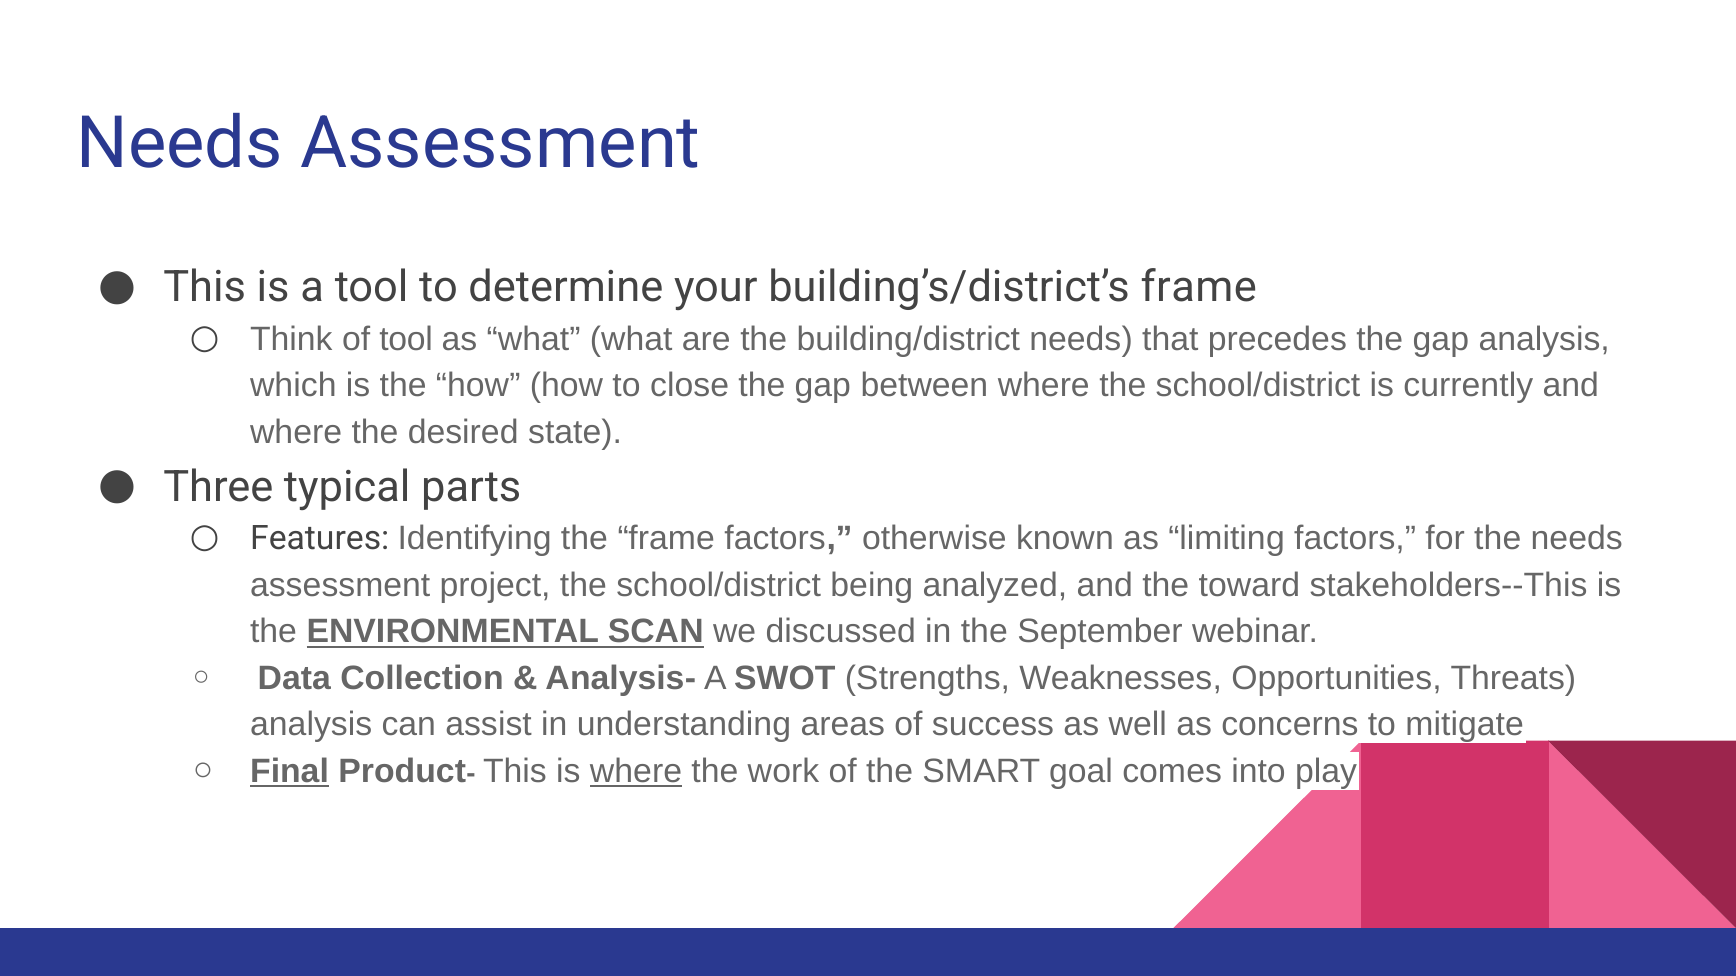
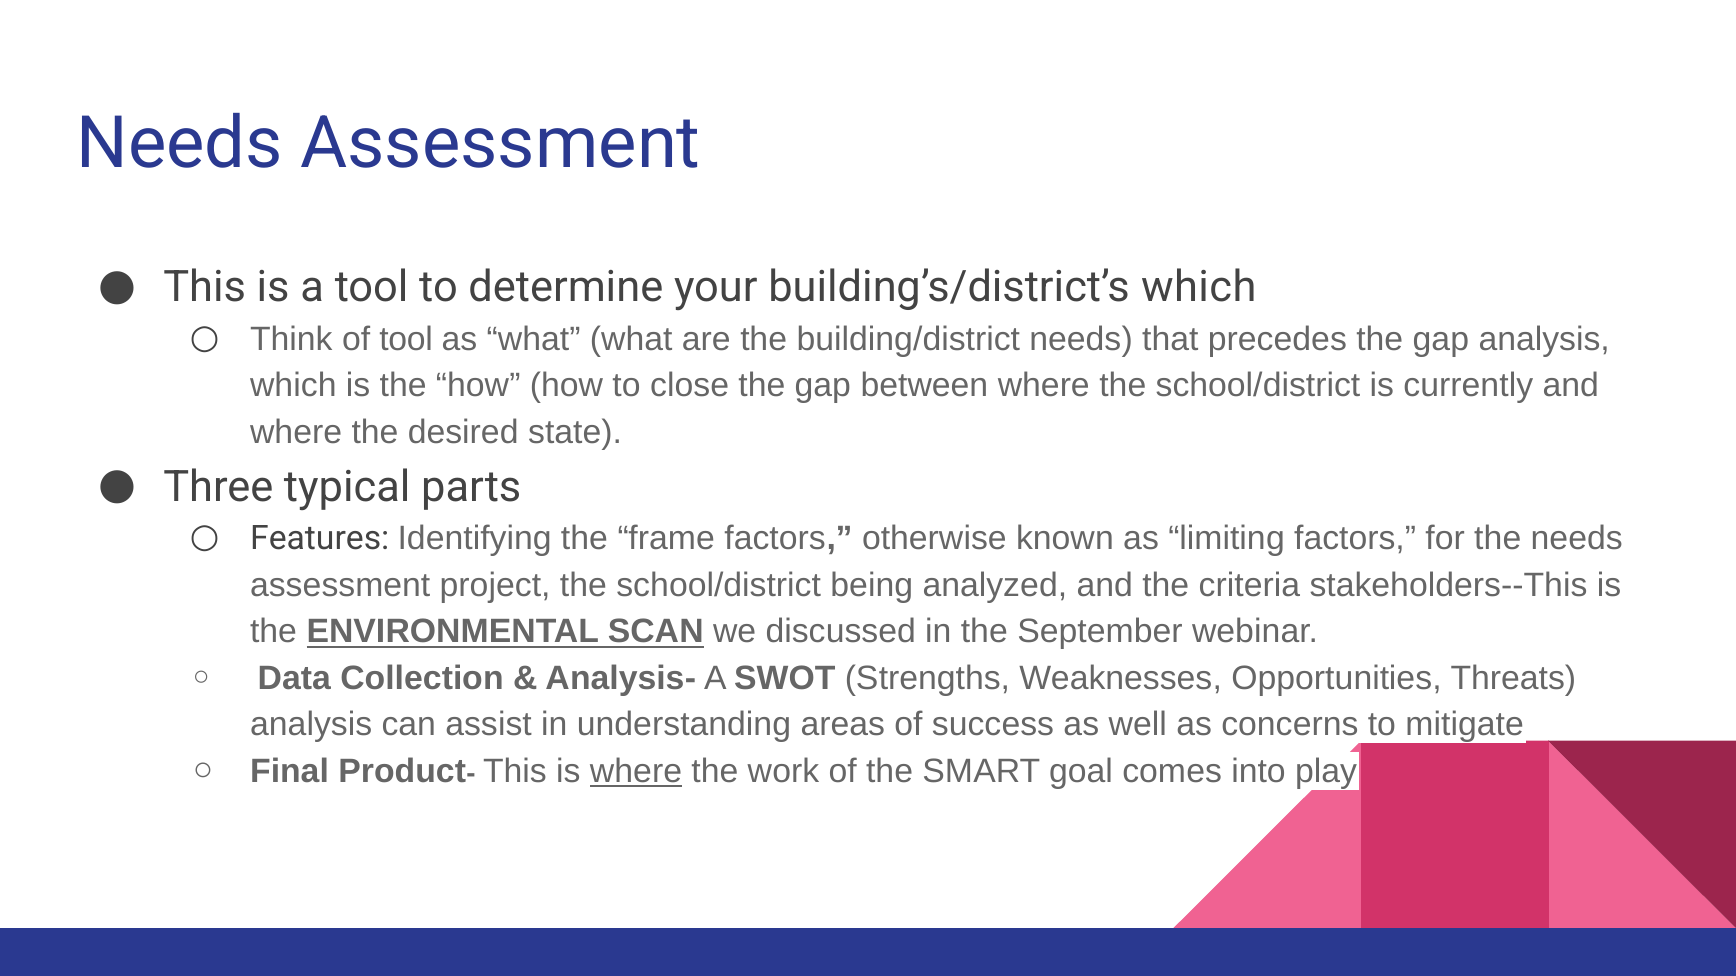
building’s/district’s frame: frame -> which (1199, 288)
toward: toward -> criteria (1249, 585)
Final underline: present -> none (290, 772)
